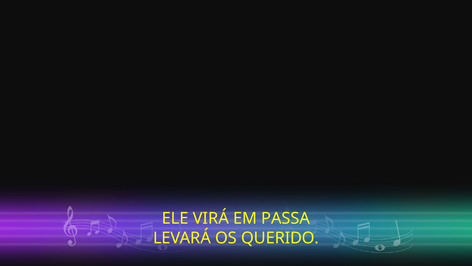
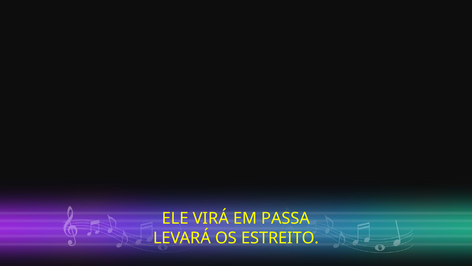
QUERIDO: QUERIDO -> ESTREITO (280, 238)
